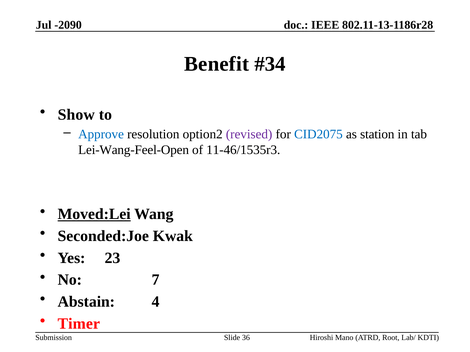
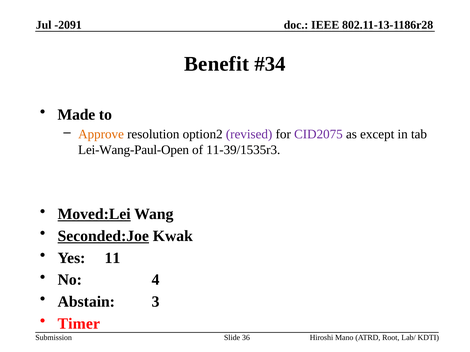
-2090: -2090 -> -2091 (68, 25)
Show: Show -> Made (76, 115)
Approve colour: blue -> orange (101, 134)
CID2075 colour: blue -> purple (318, 134)
station: station -> except (377, 134)
Lei-Wang-Feel-Open: Lei-Wang-Feel-Open -> Lei-Wang-Paul-Open (134, 150)
11-46/1535r3: 11-46/1535r3 -> 11-39/1535r3 (243, 150)
Seconded:Joe underline: none -> present (103, 236)
23: 23 -> 11 (112, 258)
7: 7 -> 4 (156, 280)
4: 4 -> 3 (156, 302)
